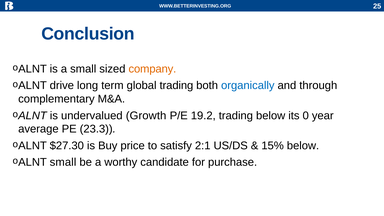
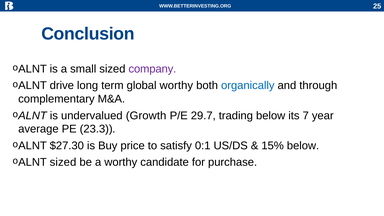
company colour: orange -> purple (152, 69)
global trading: trading -> worthy (176, 86)
19.2: 19.2 -> 29.7 (203, 116)
0: 0 -> 7 (306, 116)
2:1: 2:1 -> 0:1 (203, 146)
small: small -> sized (63, 162)
